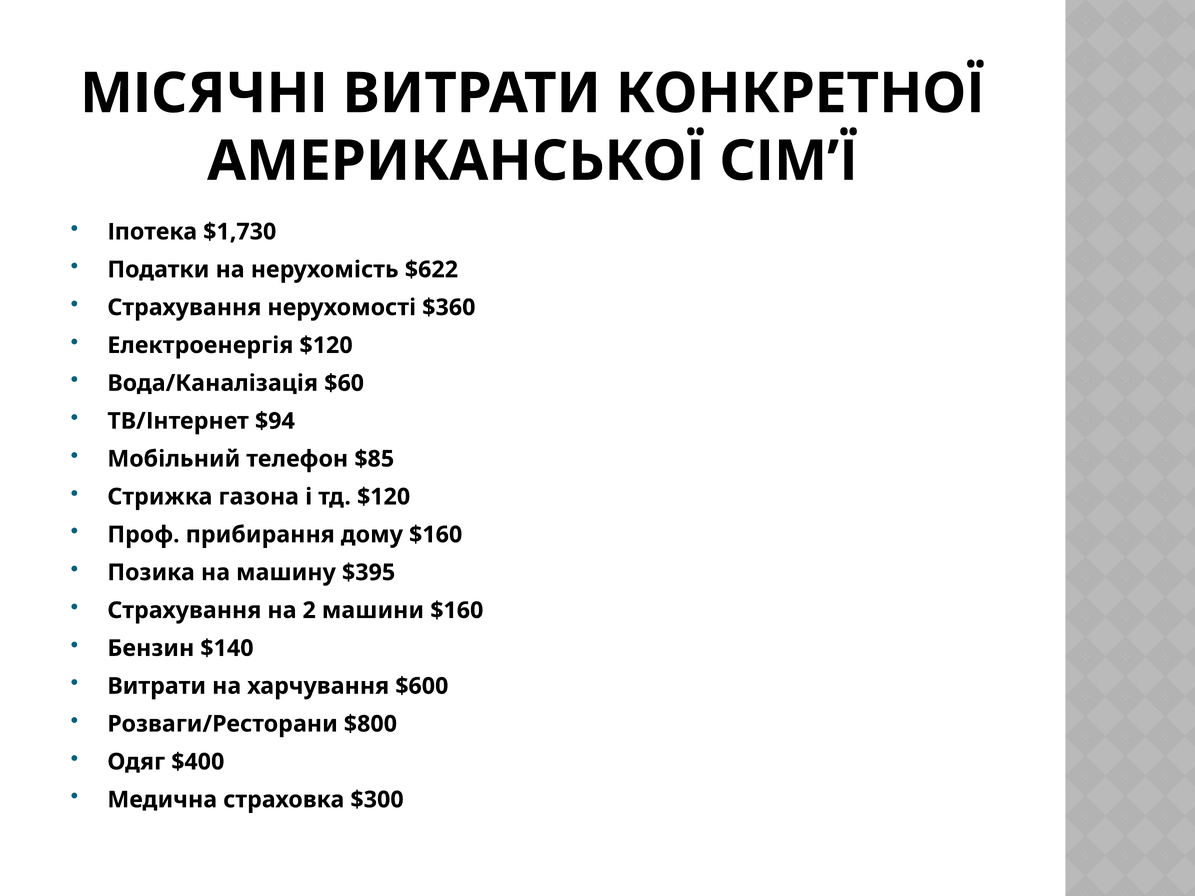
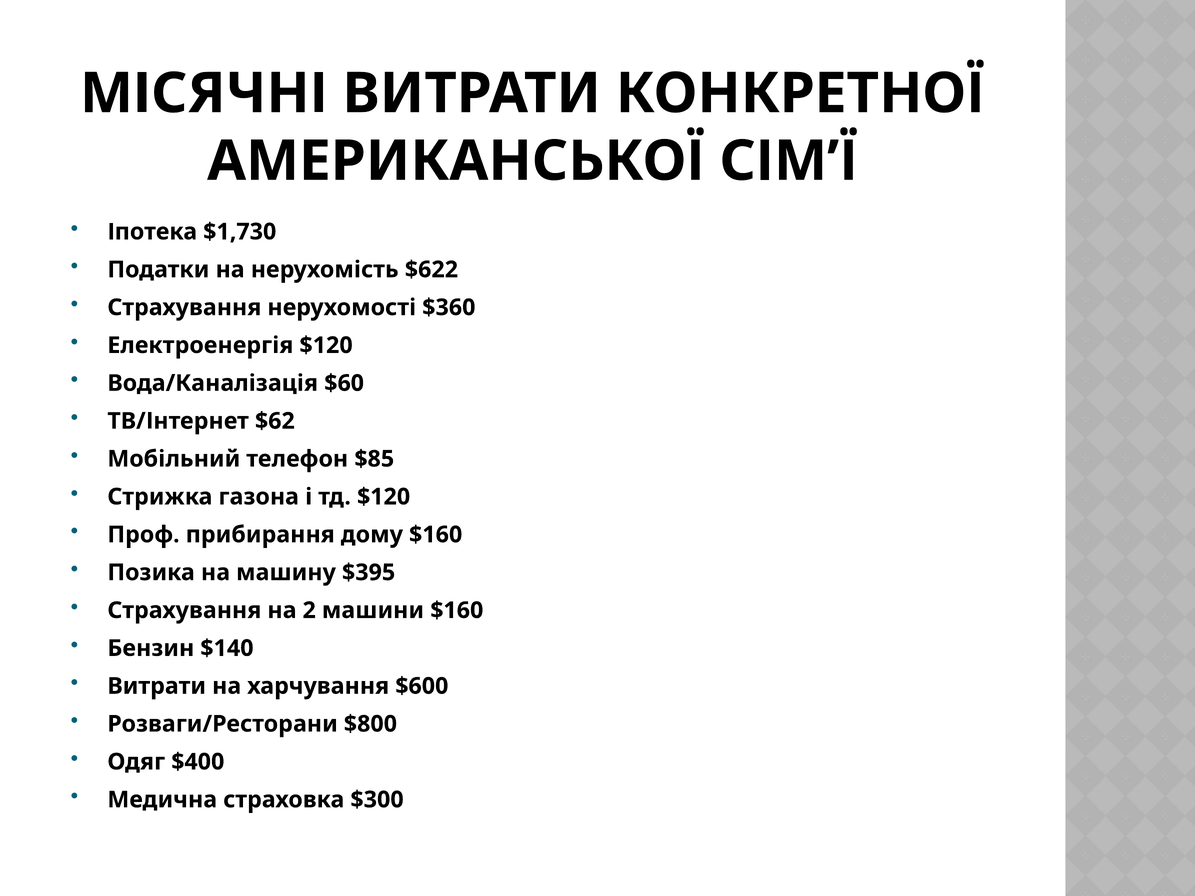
$94: $94 -> $62 (275, 421)
